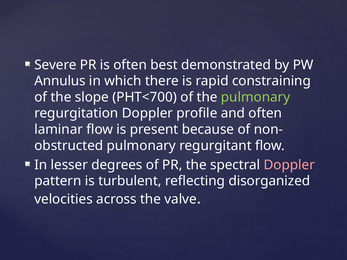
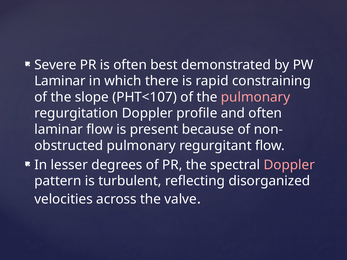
Annulus: Annulus -> Laminar (60, 81)
PHT<700: PHT<700 -> PHT<107 (145, 97)
pulmonary colour: light green -> pink (256, 97)
